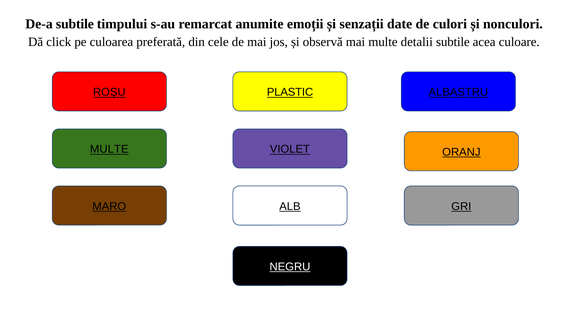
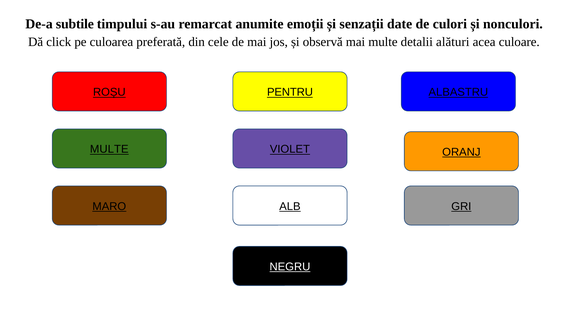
detalii subtile: subtile -> alături (453, 42)
PLASTIC: PLASTIC -> PENTRU (290, 92)
